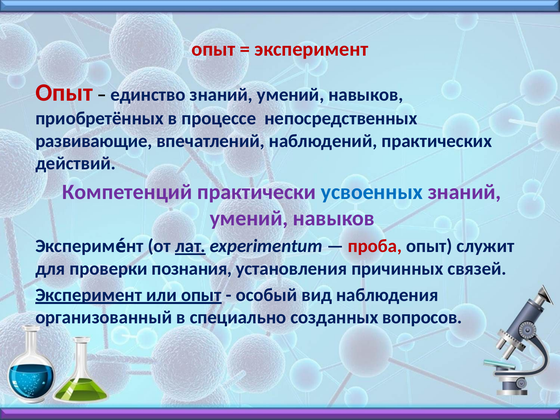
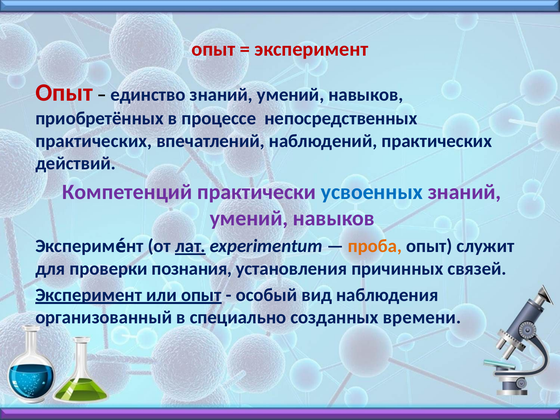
развивающие: развивающие -> практических (94, 141)
проба colour: red -> orange (375, 246)
вопросов: вопросов -> времени (422, 317)
